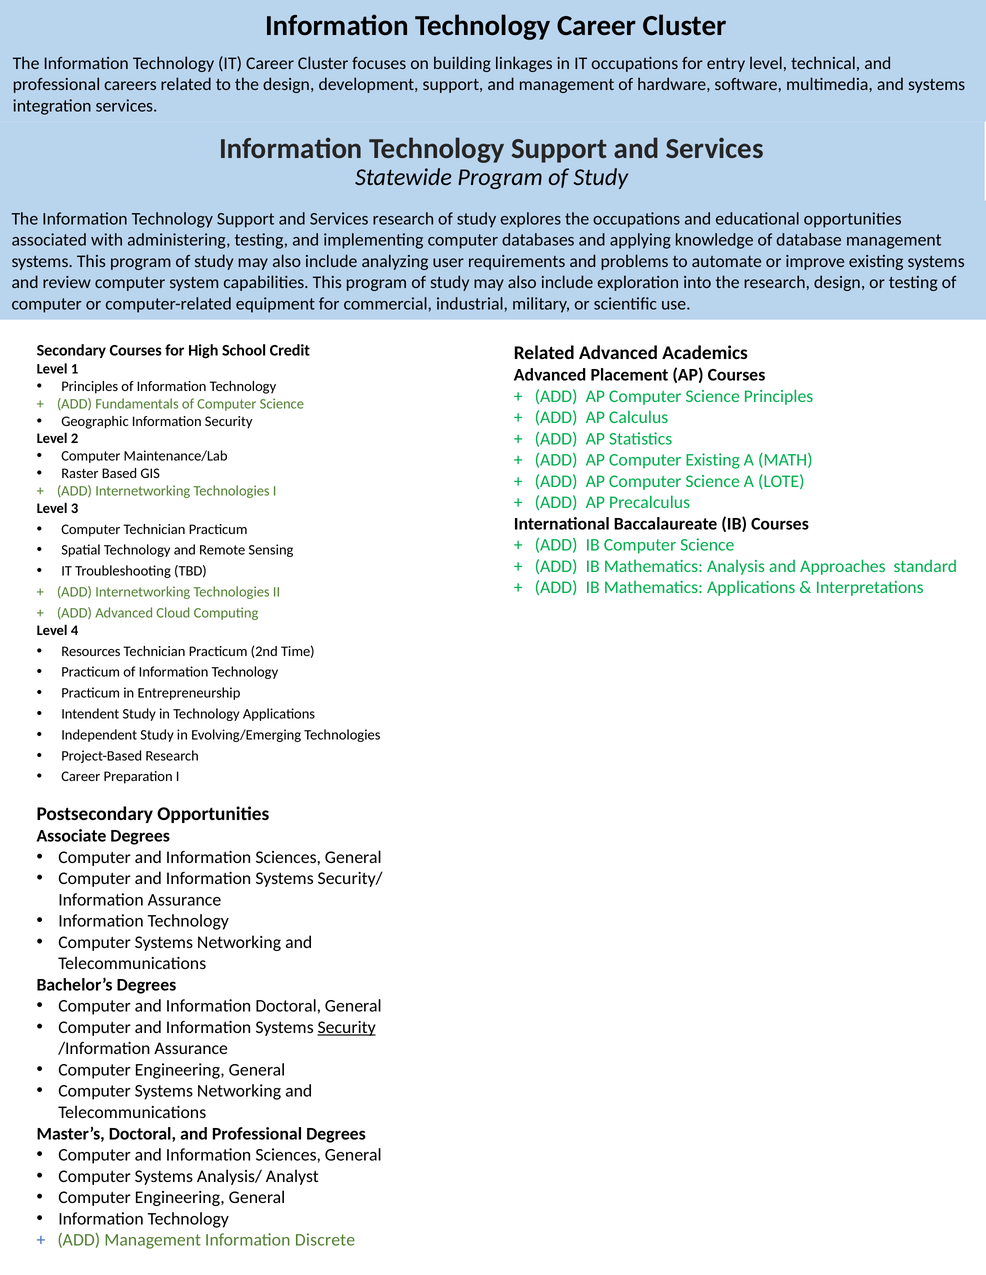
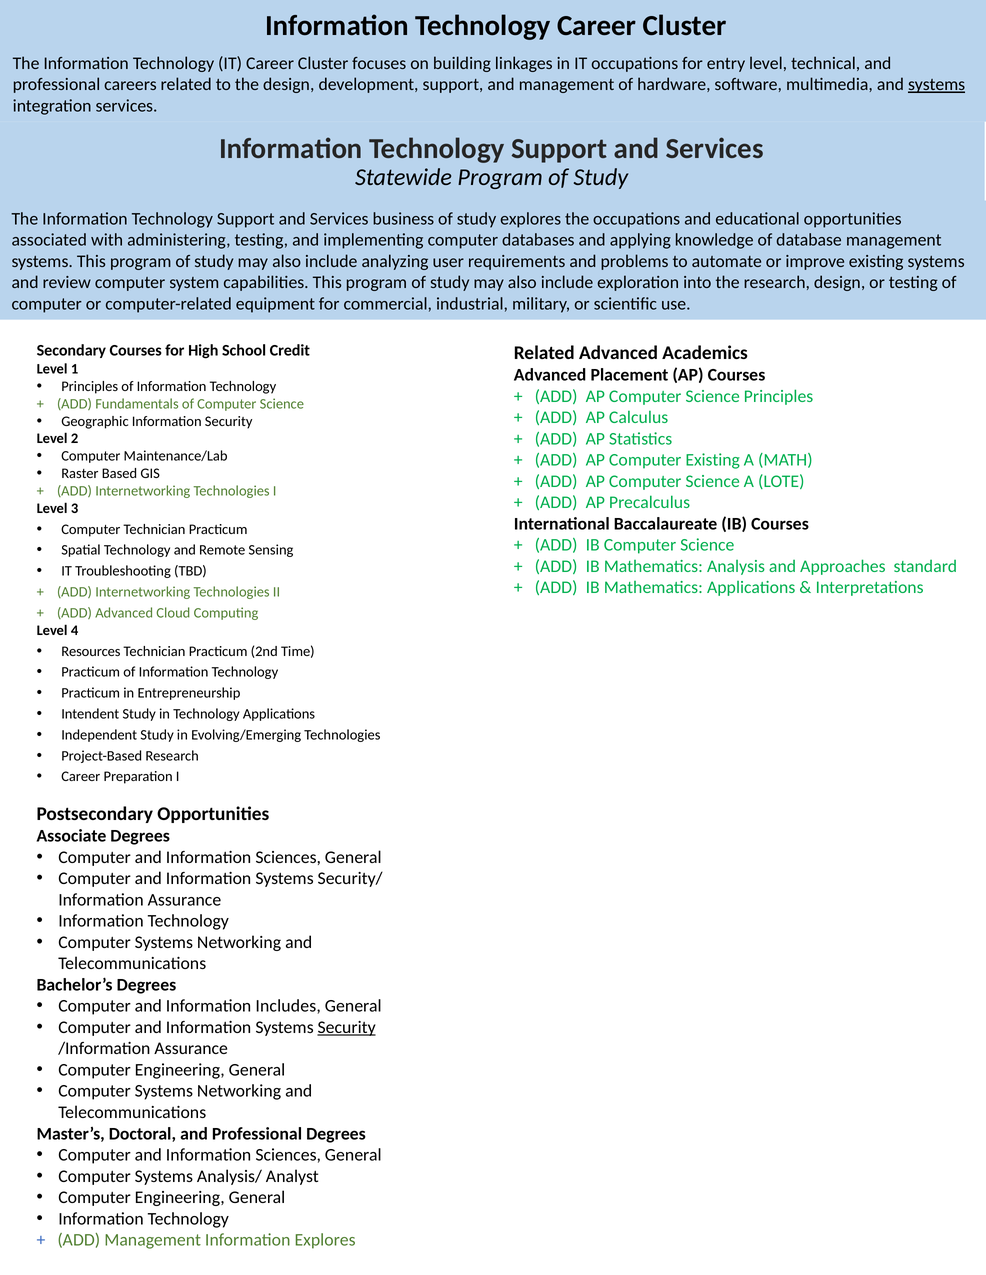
systems underline: none -> present (937, 85)
Services research: research -> business (403, 219)
Information Doctoral: Doctoral -> Includes (288, 1007)
Information Discrete: Discrete -> Explores (325, 1241)
